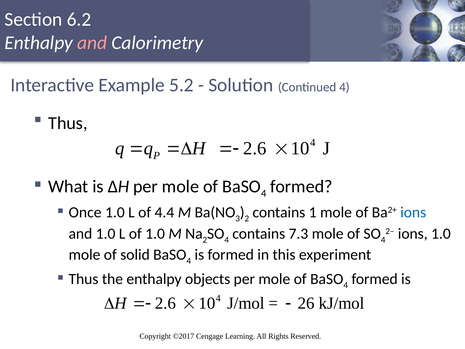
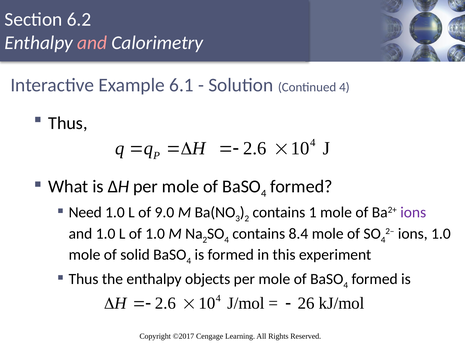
5.2: 5.2 -> 6.1 (181, 85)
Once: Once -> Need (85, 212)
4.4: 4.4 -> 9.0 (164, 212)
ions colour: blue -> purple (413, 212)
7.3: 7.3 -> 8.4 (298, 234)
